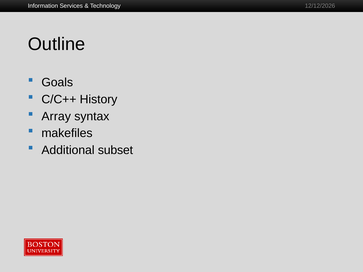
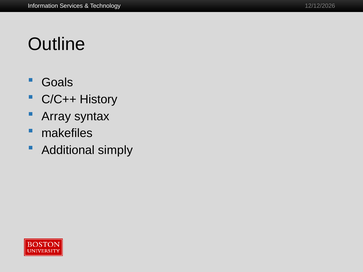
subset: subset -> simply (115, 150)
